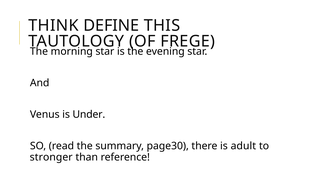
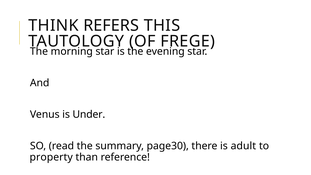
DEFINE: DEFINE -> REFERS (111, 26)
stronger: stronger -> property (51, 157)
